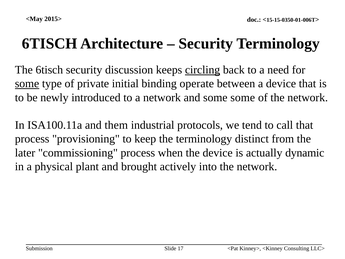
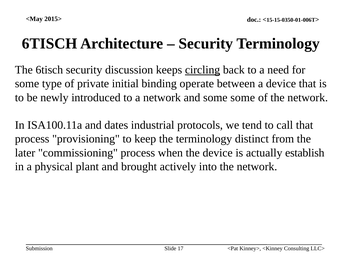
some underline: present -> none (27, 84)
them: them -> dates (116, 125)
dynamic: dynamic -> establish (305, 153)
